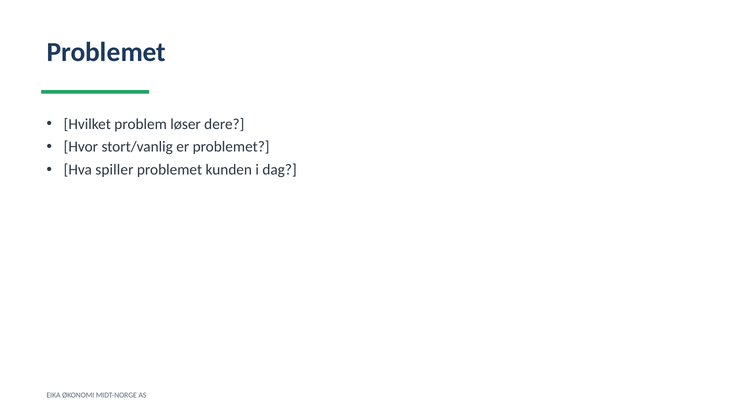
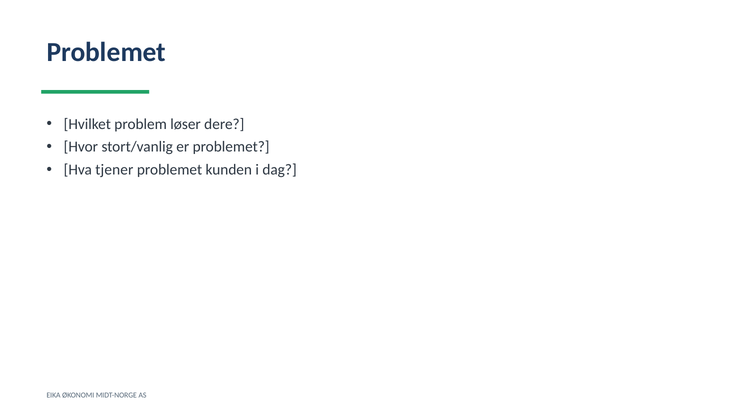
spiller: spiller -> tjener (114, 170)
